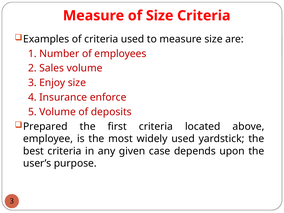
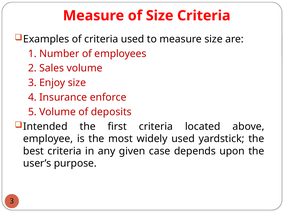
Prepared: Prepared -> Intended (45, 126)
